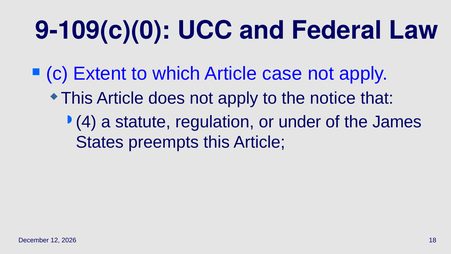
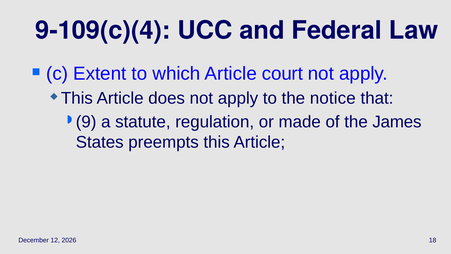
9-109(c)(0: 9-109(c)(0 -> 9-109(c)(4 (103, 30)
case: case -> court (282, 73)
4: 4 -> 9 (86, 122)
under: under -> made (300, 122)
